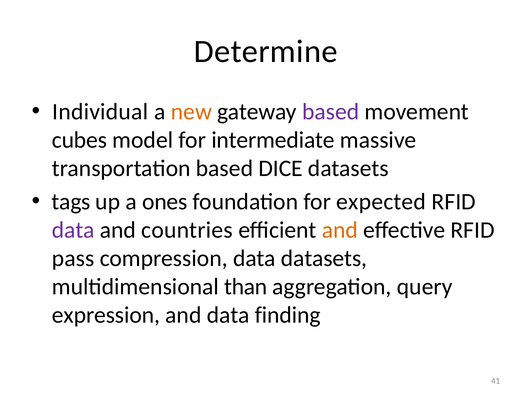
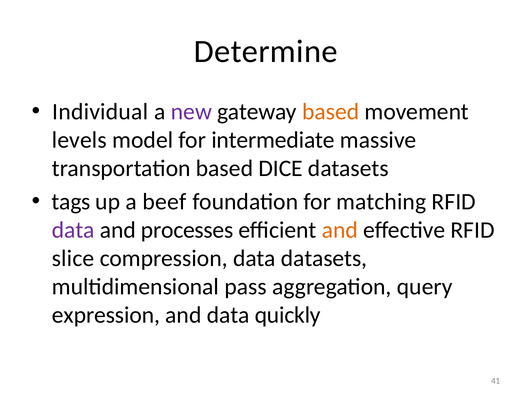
new colour: orange -> purple (191, 112)
based colour: purple -> orange (331, 112)
cubes: cubes -> levels (79, 140)
ones: ones -> beef (165, 202)
expected: expected -> matching (381, 202)
countries: countries -> processes (187, 230)
pass: pass -> slice (73, 258)
than: than -> pass (246, 287)
finding: finding -> quickly (288, 315)
